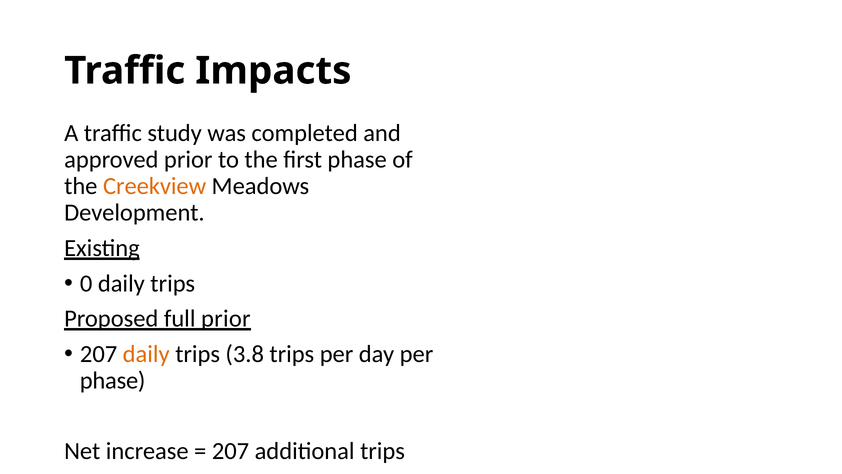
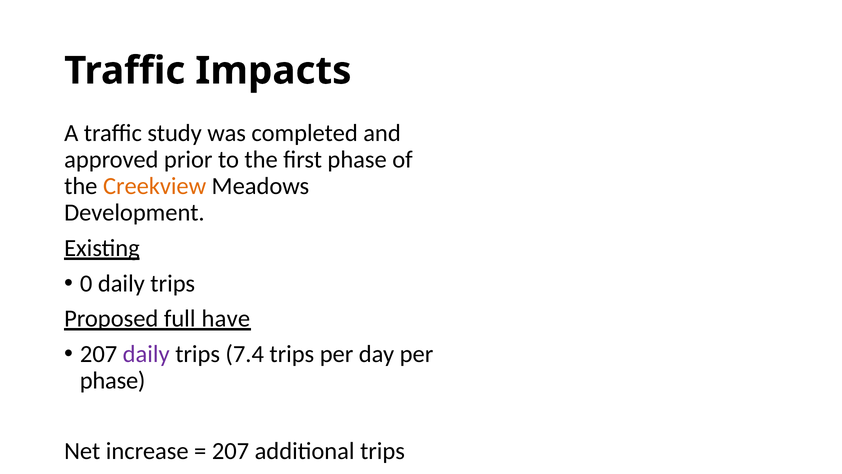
full prior: prior -> have (226, 319)
daily colour: orange -> purple (146, 354)
3.8: 3.8 -> 7.4 (245, 354)
